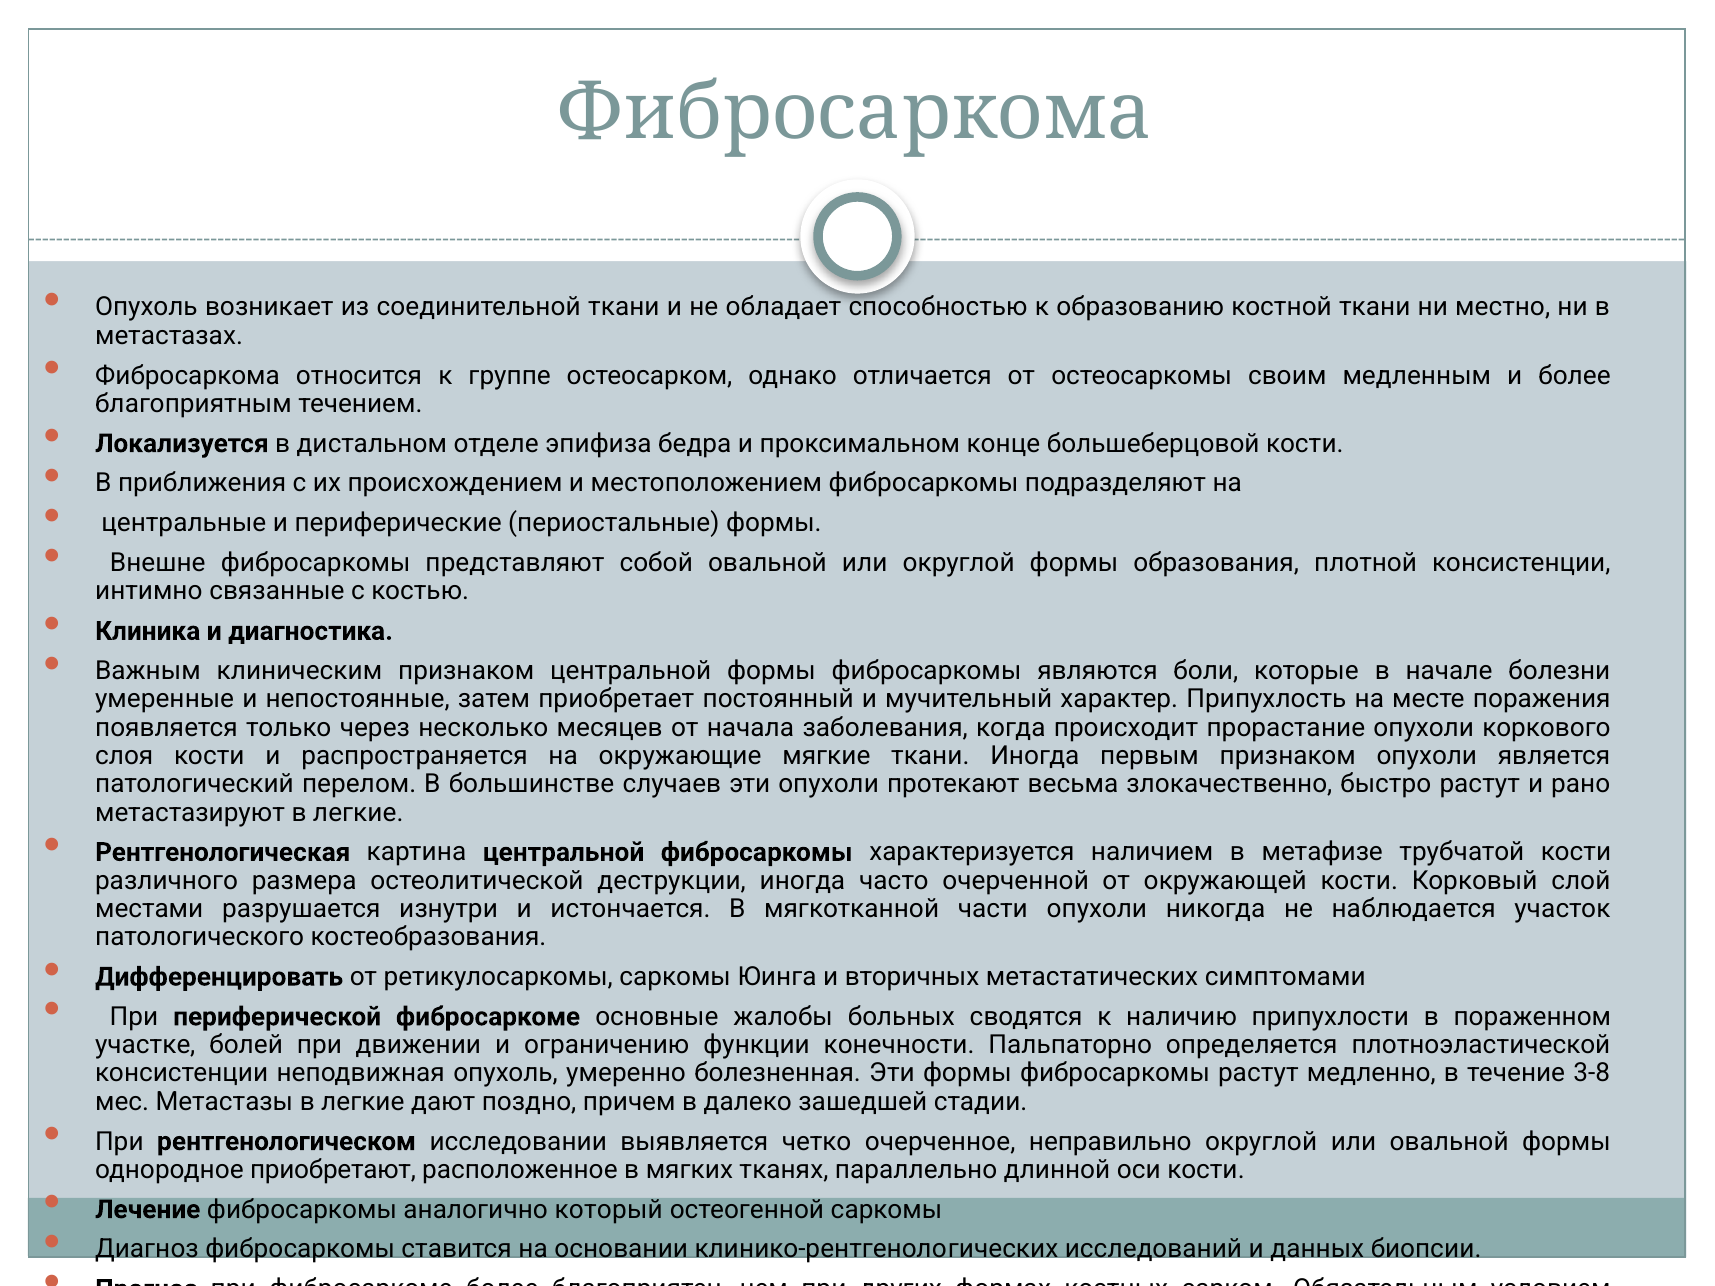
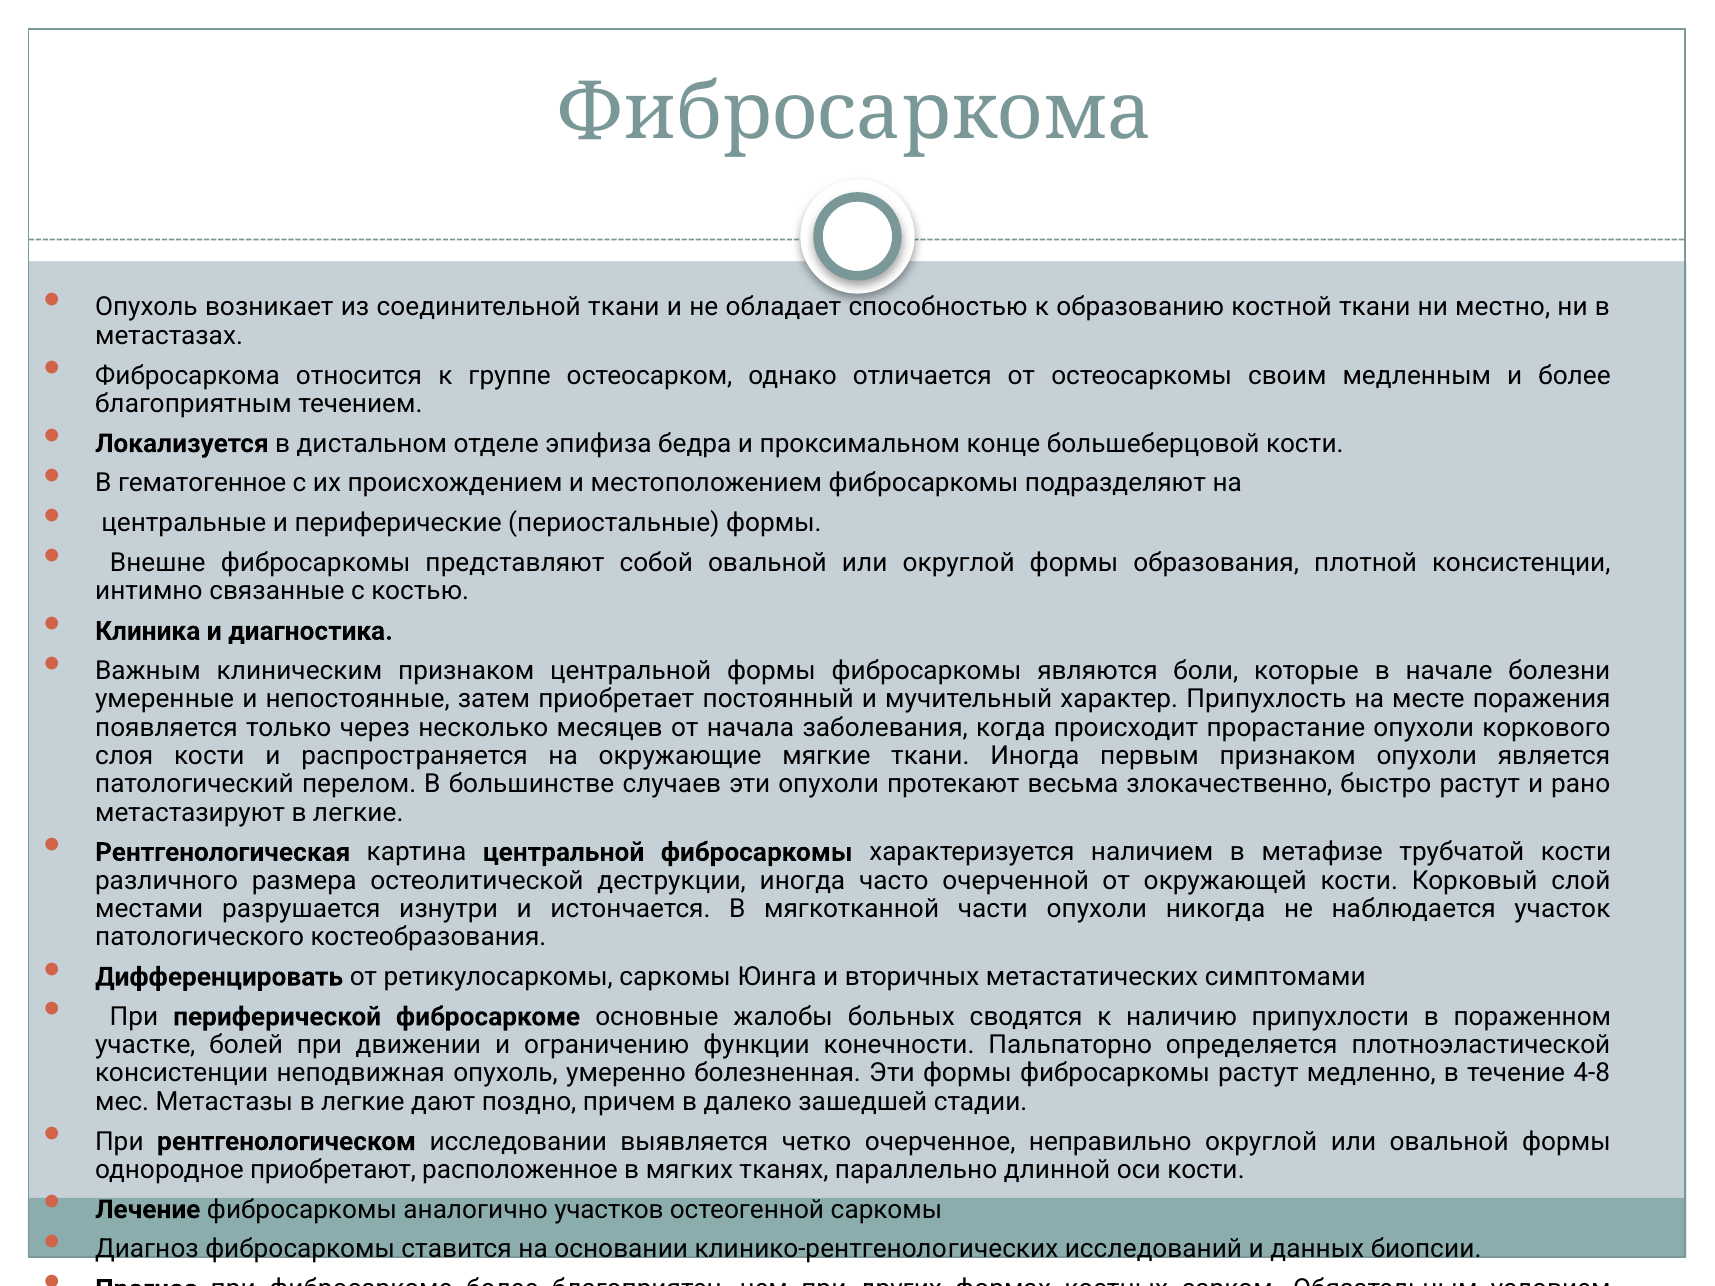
приближения: приближения -> гематогенное (202, 483)
3-8: 3-8 -> 4-8 (1592, 1073)
который: который -> участков (609, 1210)
